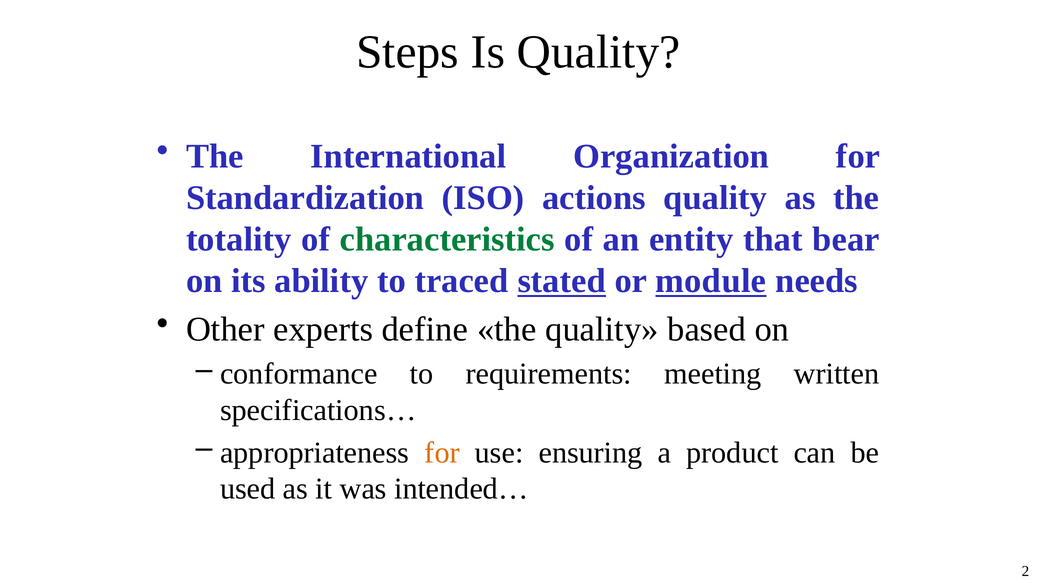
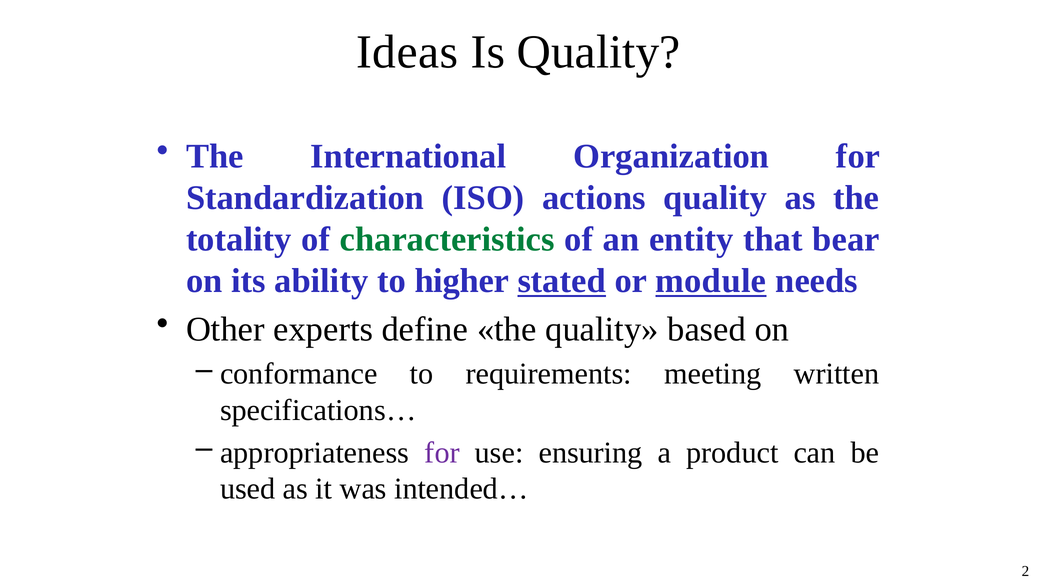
Steps: Steps -> Ideas (407, 52)
traced: traced -> higher (462, 281)
for colour: orange -> purple (442, 453)
